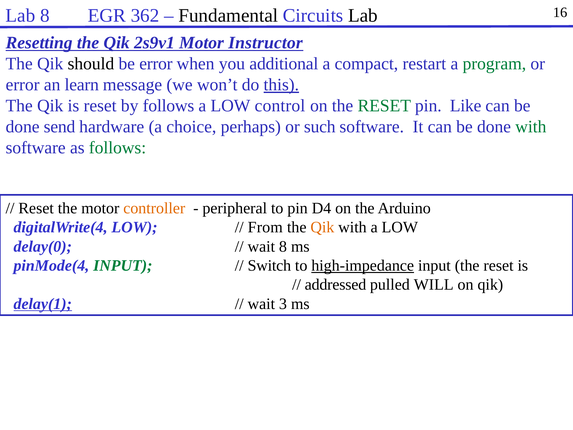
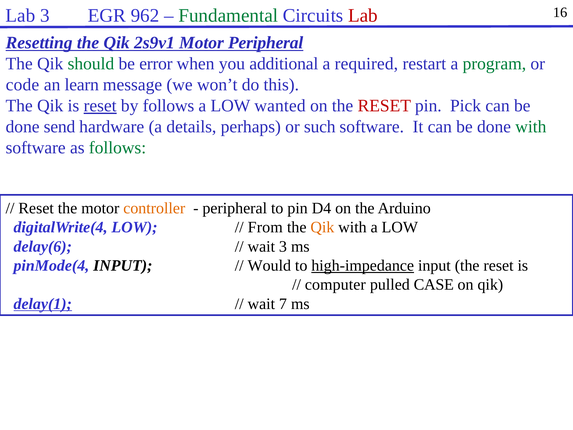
Lab 8: 8 -> 3 (45, 16)
362: 362 -> 962 (145, 16)
Fundamental colour: black -> green (228, 16)
Lab colour: black -> red (363, 16)
Motor Instructor: Instructor -> Peripheral (266, 43)
should colour: black -> green (91, 64)
compact: compact -> required (366, 64)
error: error -> code (22, 85)
this underline: present -> none (281, 85)
reset underline: none -> present (100, 106)
control: control -> wanted (280, 106)
RESET colour: green -> red (384, 106)
Like: Like -> Pick (466, 106)
choice: choice -> details (191, 127)
delay(0: delay(0 -> delay(6 (43, 246)
wait 8: 8 -> 3 (283, 246)
INPUT colour: green -> black (123, 265)
Switch: Switch -> Would (269, 265)
addressed: addressed -> computer (335, 285)
WILL: WILL -> CASE (434, 285)
3: 3 -> 7 (283, 304)
